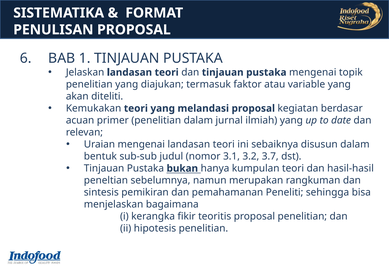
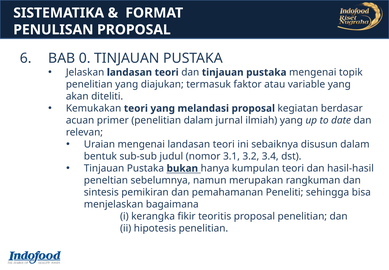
1: 1 -> 0 (85, 58)
3.7: 3.7 -> 3.4 (270, 156)
